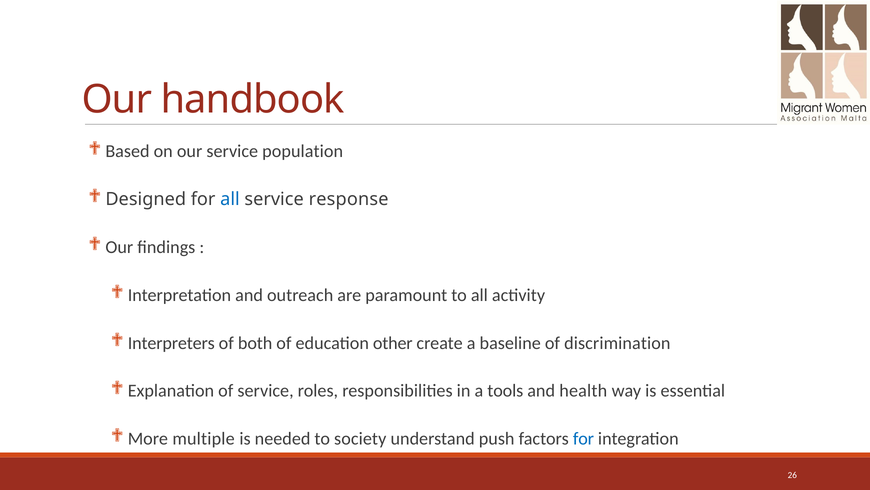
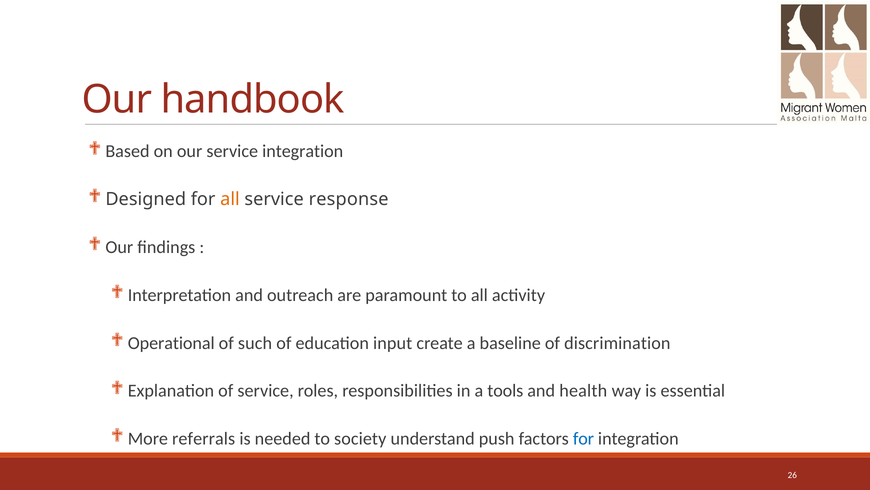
service population: population -> integration (303, 151)
all colour: blue -> orange (230, 199)
Interpreters: Interpreters -> Operational (171, 343)
both: both -> such (255, 343)
other: other -> input (393, 343)
multiple: multiple -> referrals (204, 438)
